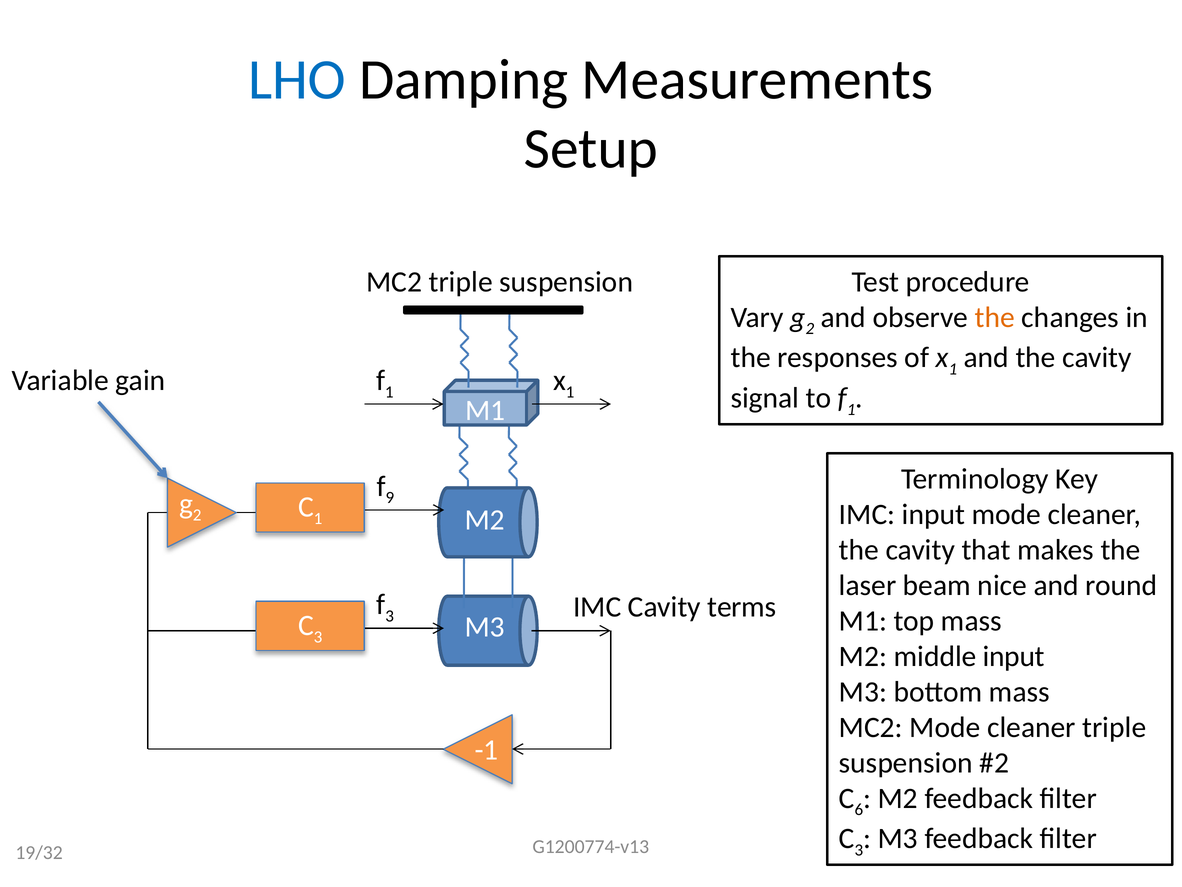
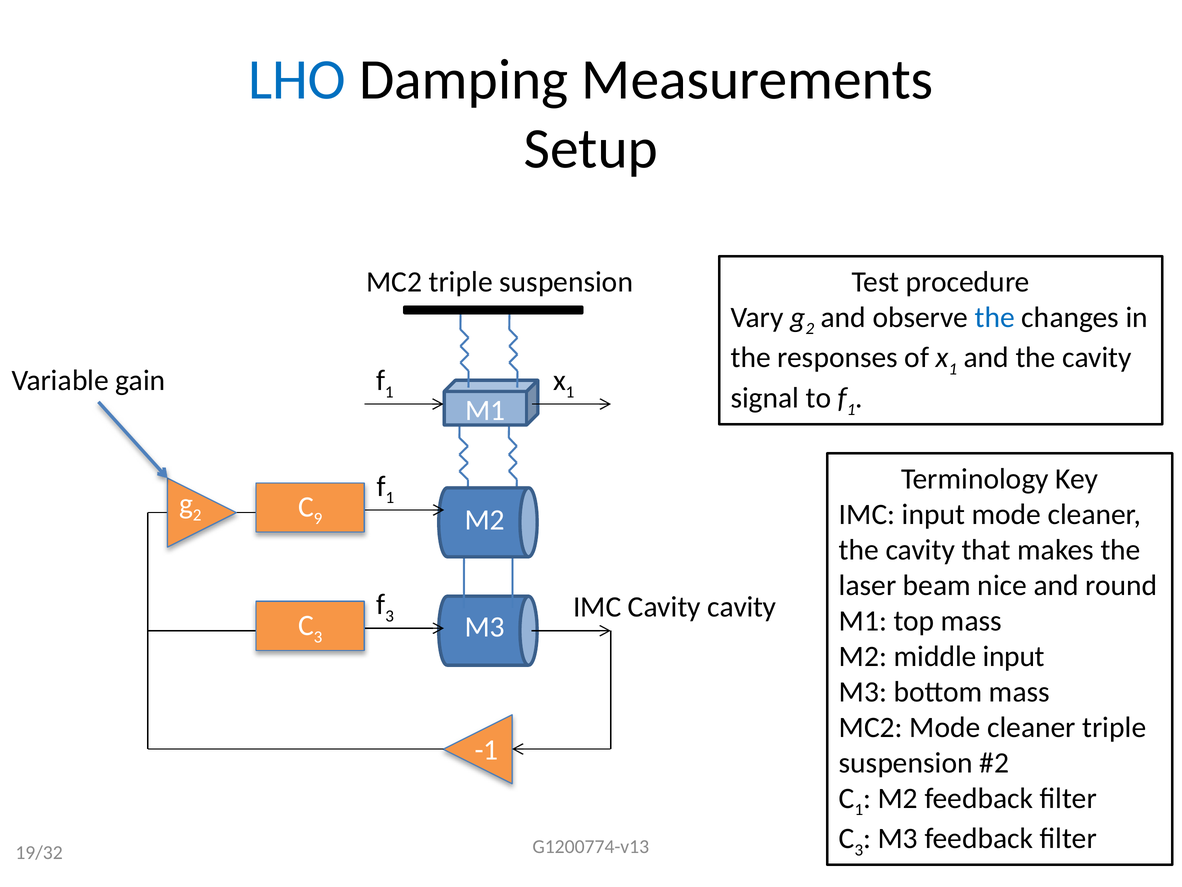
the colour: orange -> blue (995, 317)
9: 9 -> 1 (390, 498)
1: 1 -> 9 (318, 518)
Cavity terms: terms -> cavity (742, 607)
6: 6 -> 1 (859, 809)
